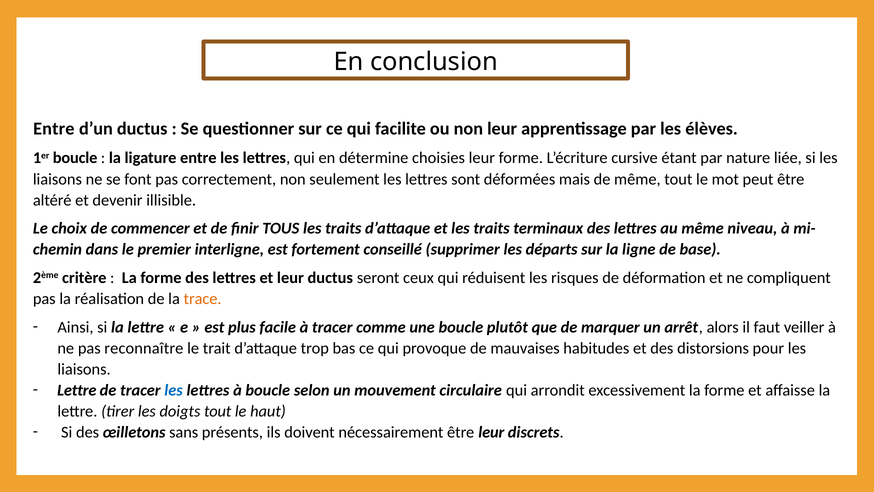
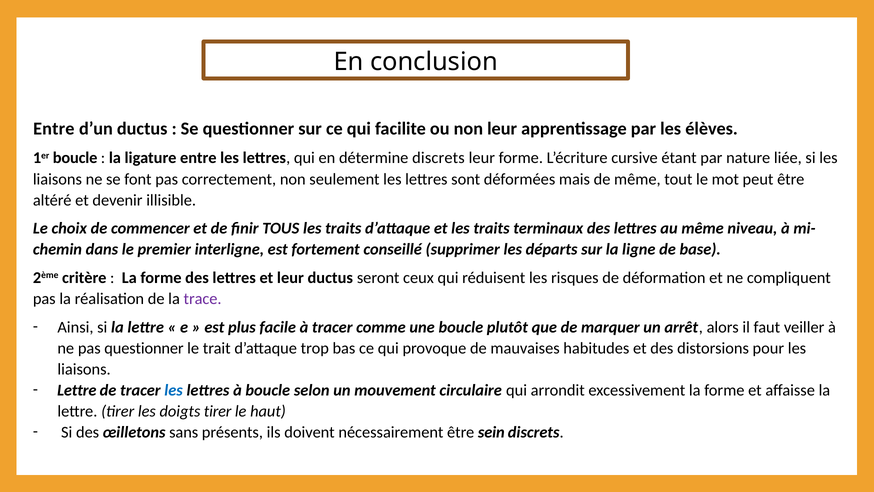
détermine choisies: choisies -> discrets (439, 158)
trace colour: orange -> purple (203, 299)
pas reconnaître: reconnaître -> questionner (144, 348)
doigts tout: tout -> tirer (218, 411)
être leur: leur -> sein (491, 432)
